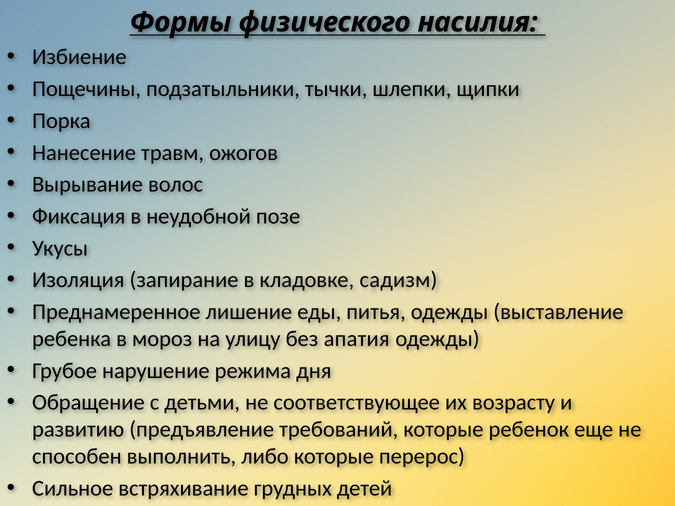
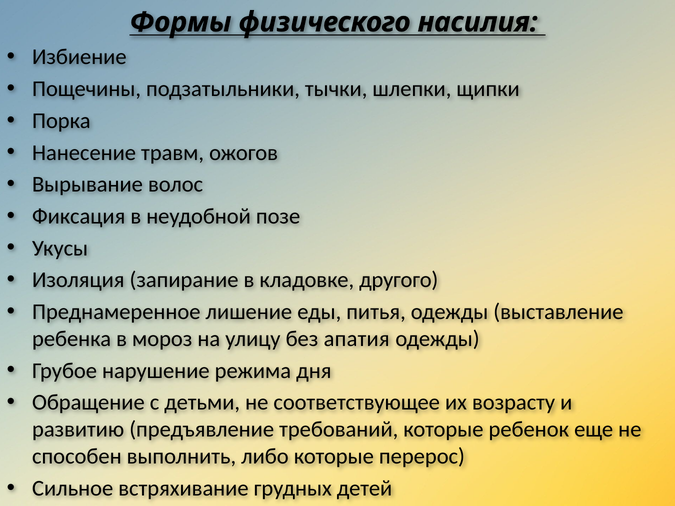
садизм: садизм -> другого (399, 280)
